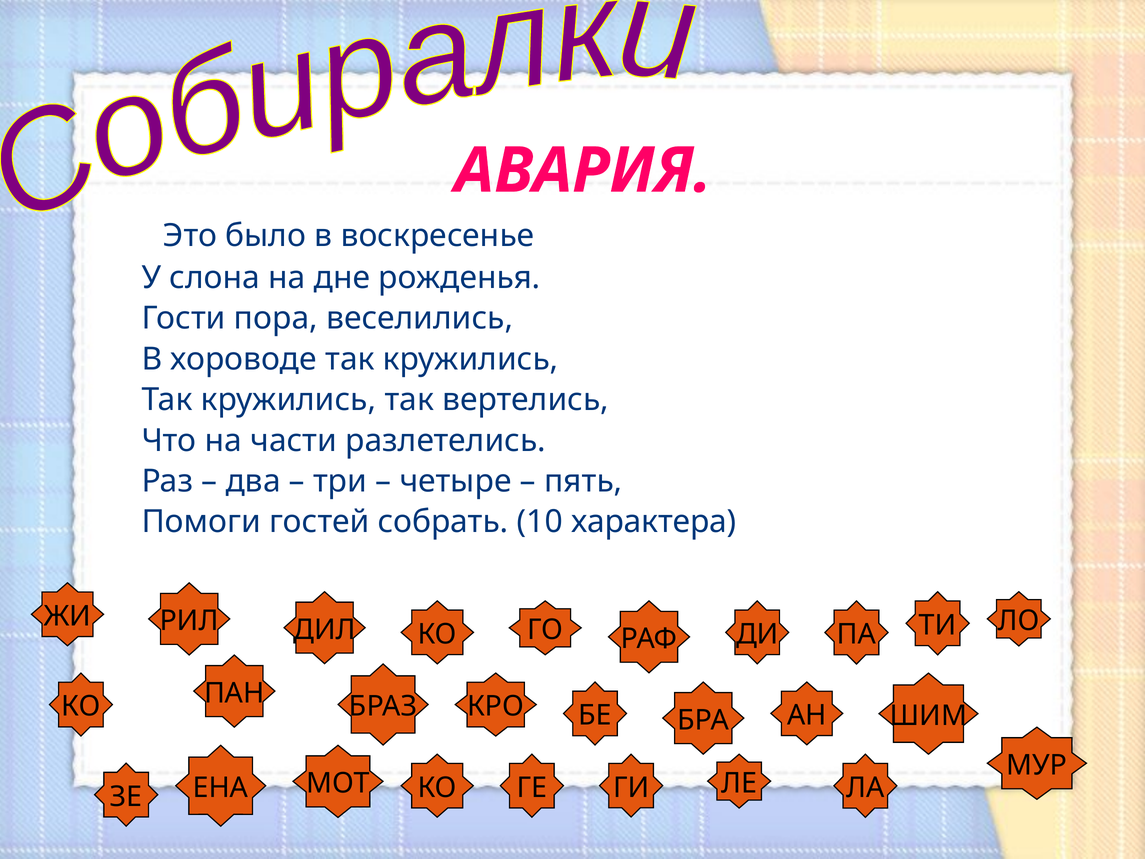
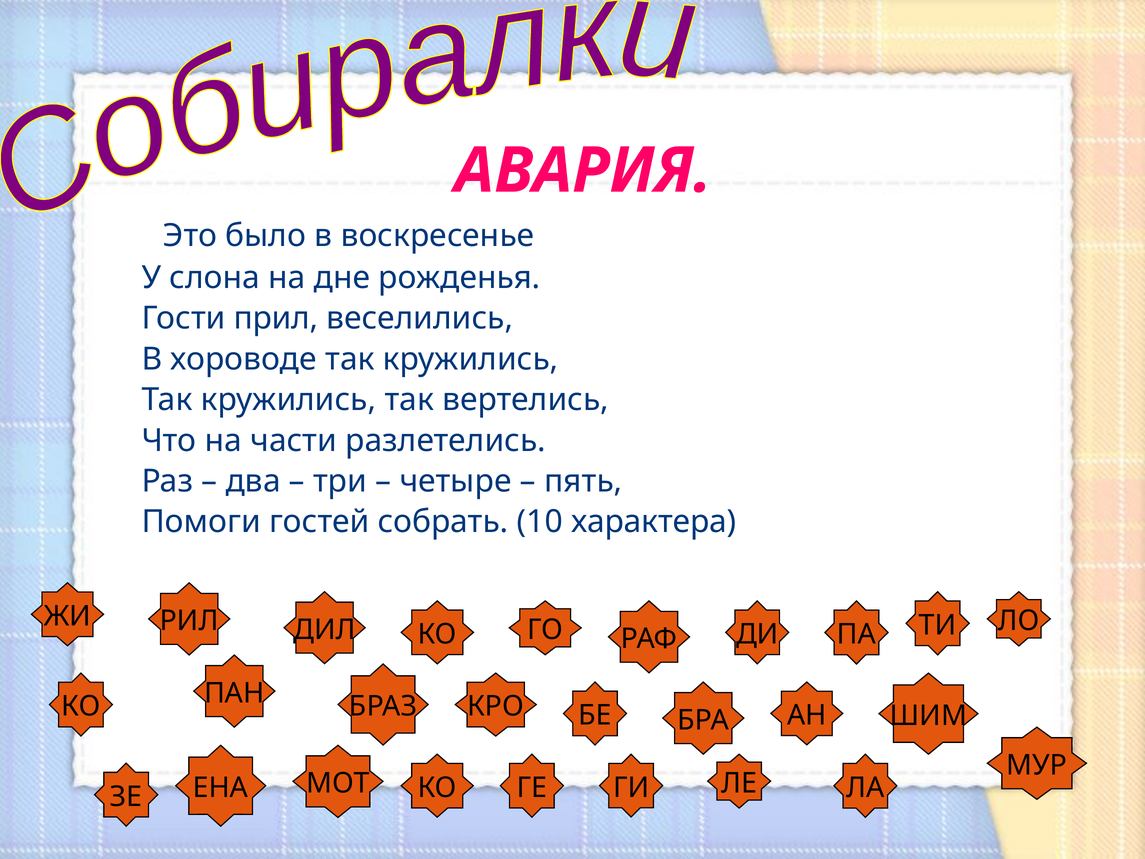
пора: пора -> прил (276, 318)
